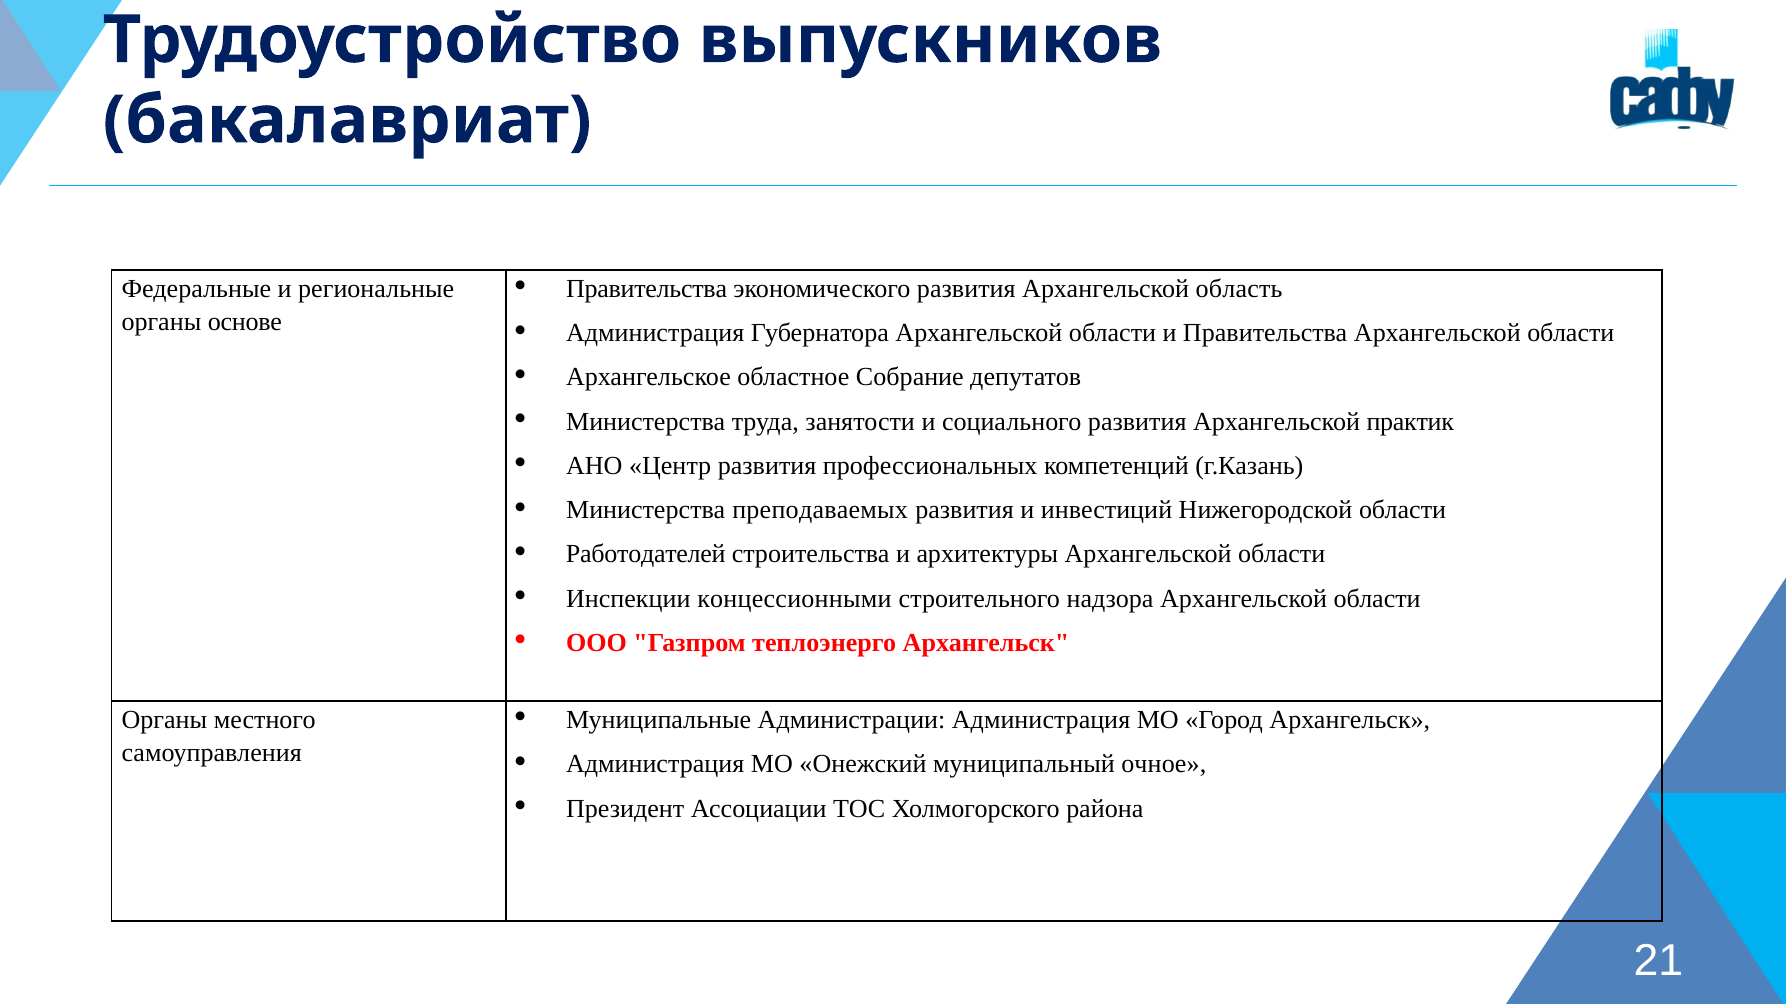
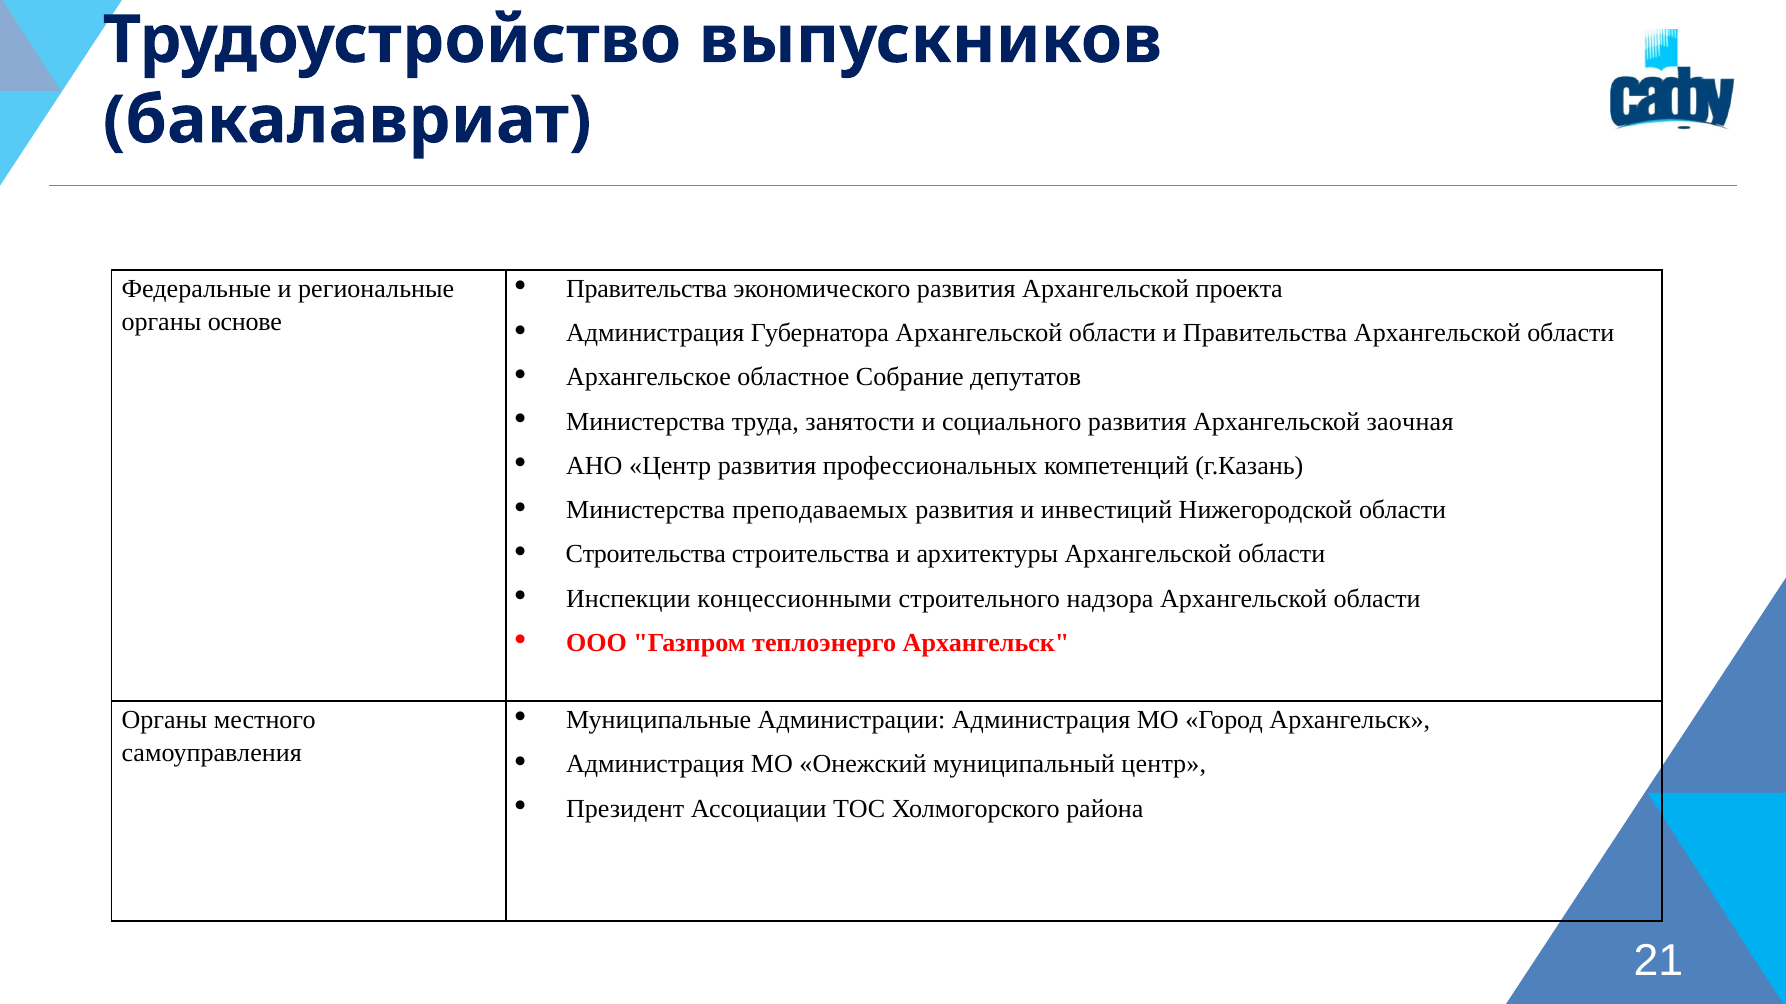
область: область -> проекта (1239, 289)
практик: практик -> заочная (1410, 422)
Работодателей: Работодателей -> Строительства (646, 555)
муниципальный очное: очное -> центр (1164, 765)
